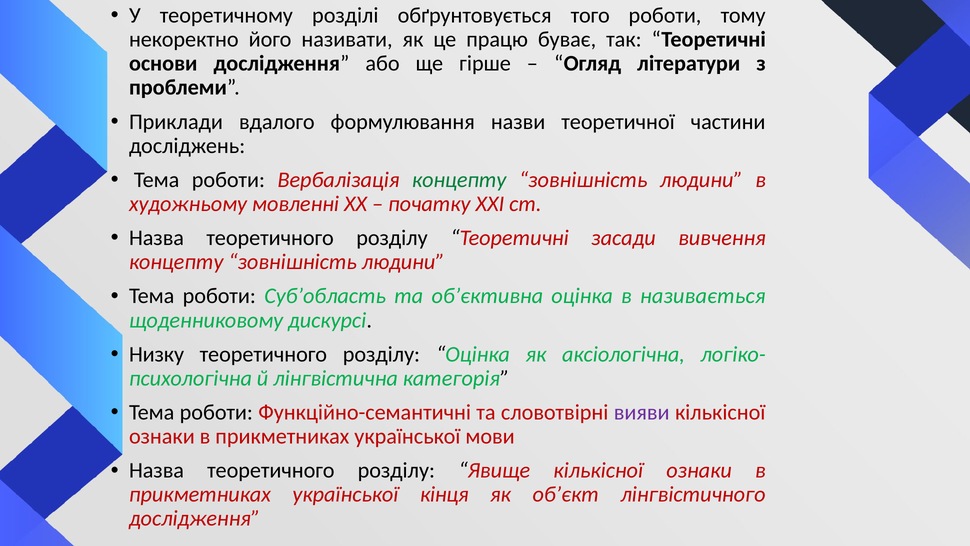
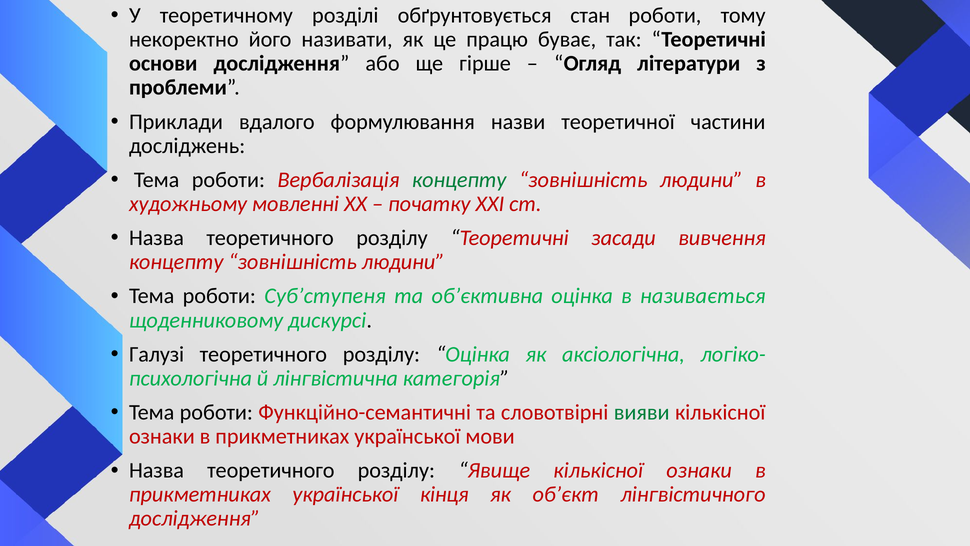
того: того -> стан (590, 15)
Суб’область: Суб’область -> Суб’ступеня (325, 296)
Низку: Низку -> Галузі (157, 354)
вияви colour: purple -> green (642, 412)
